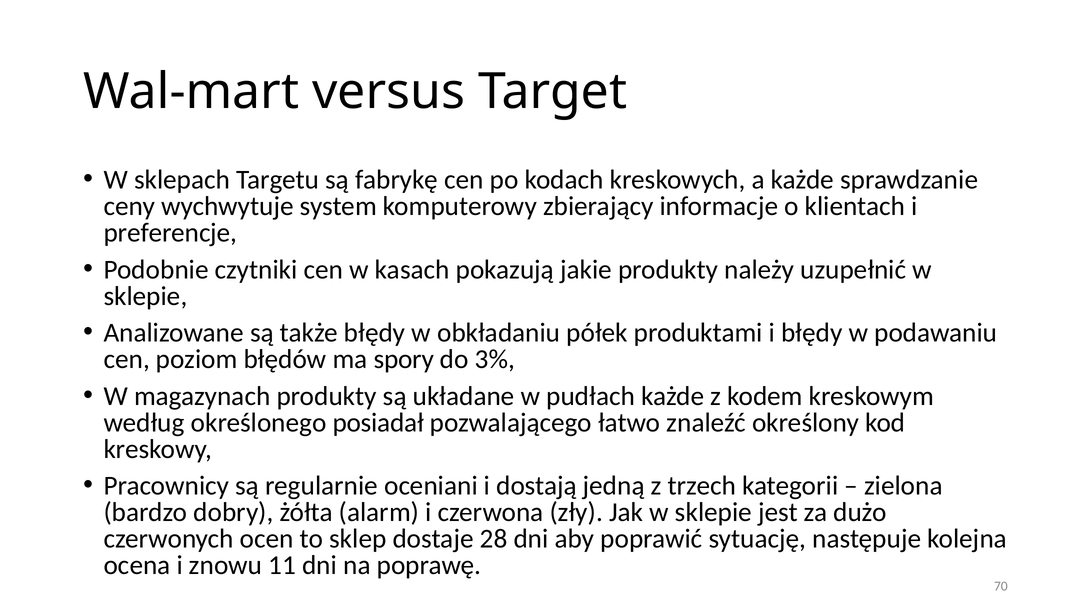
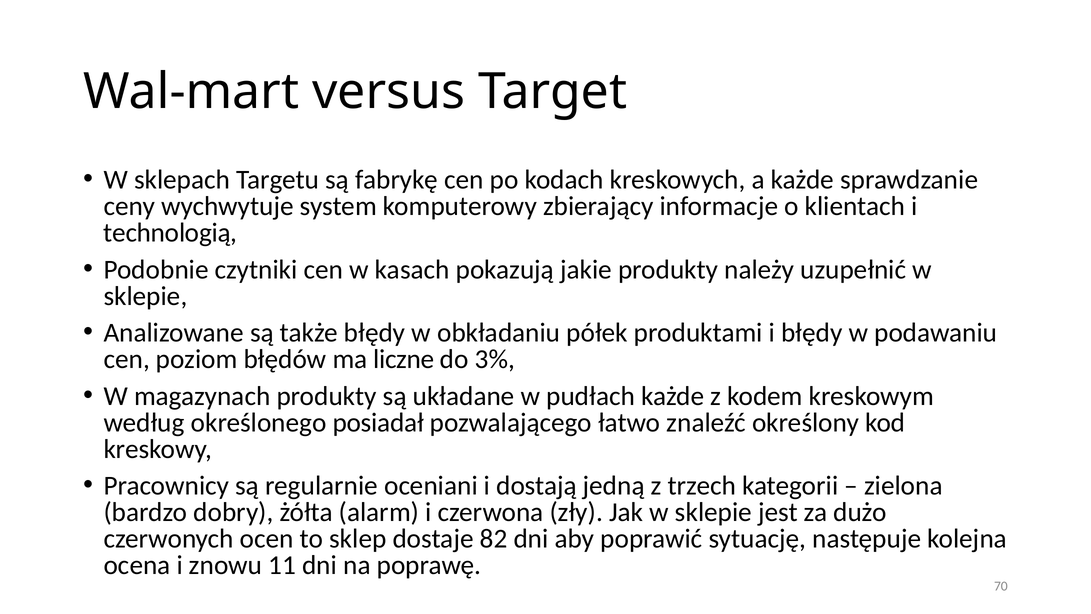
preferencje: preferencje -> technologią (170, 233)
spory: spory -> liczne (404, 359)
28: 28 -> 82 (494, 539)
